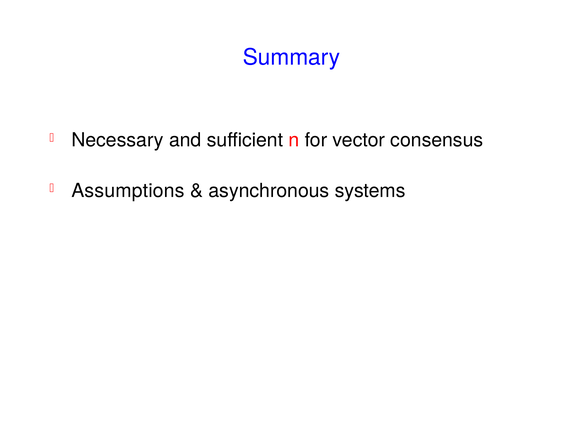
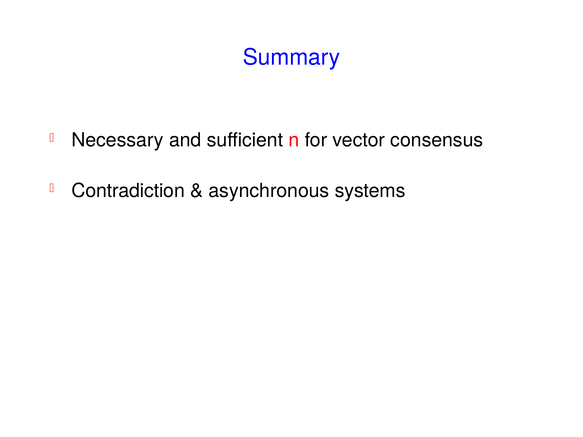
Assumptions: Assumptions -> Contradiction (128, 191)
